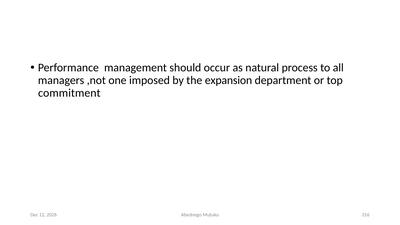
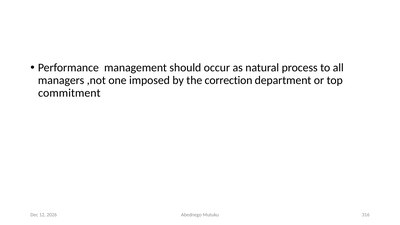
expansion: expansion -> correction (229, 80)
